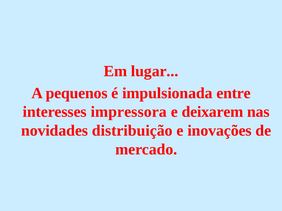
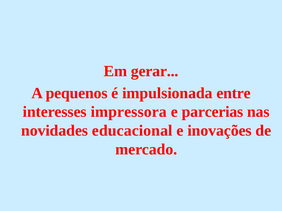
lugar: lugar -> gerar (155, 71)
deixarem: deixarem -> parcerias (213, 112)
distribuição: distribuição -> educacional (132, 131)
